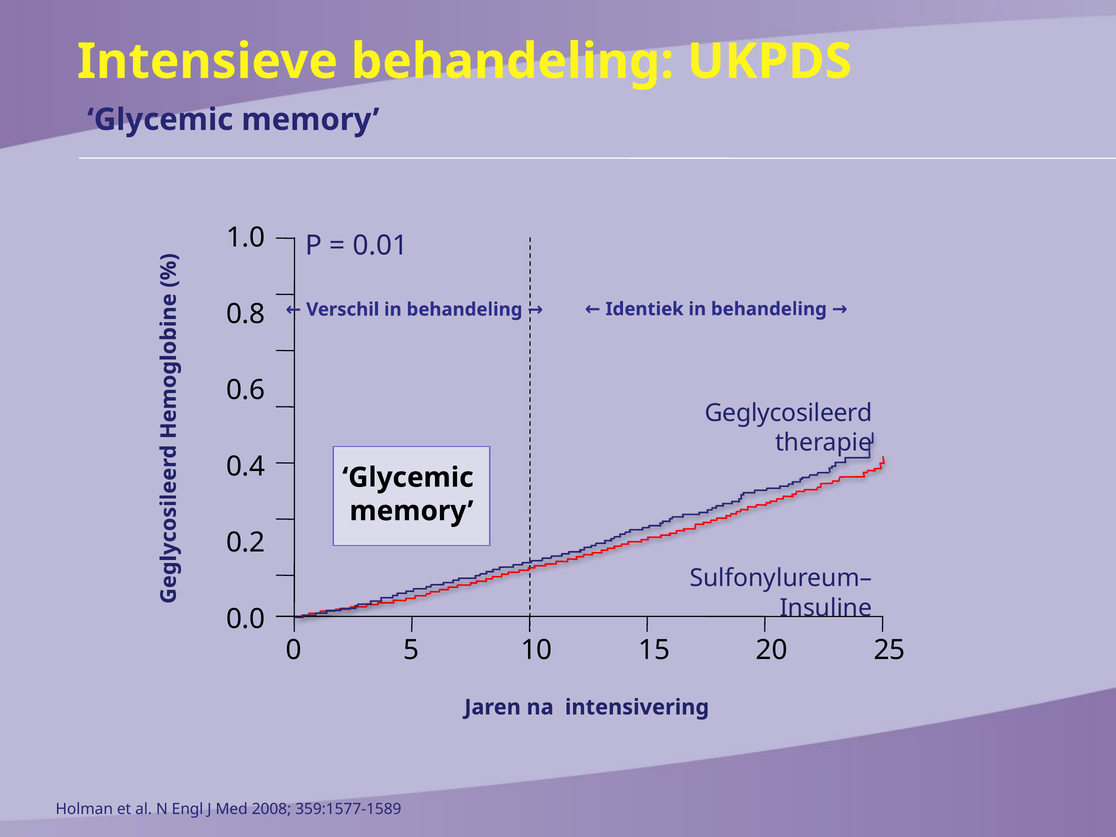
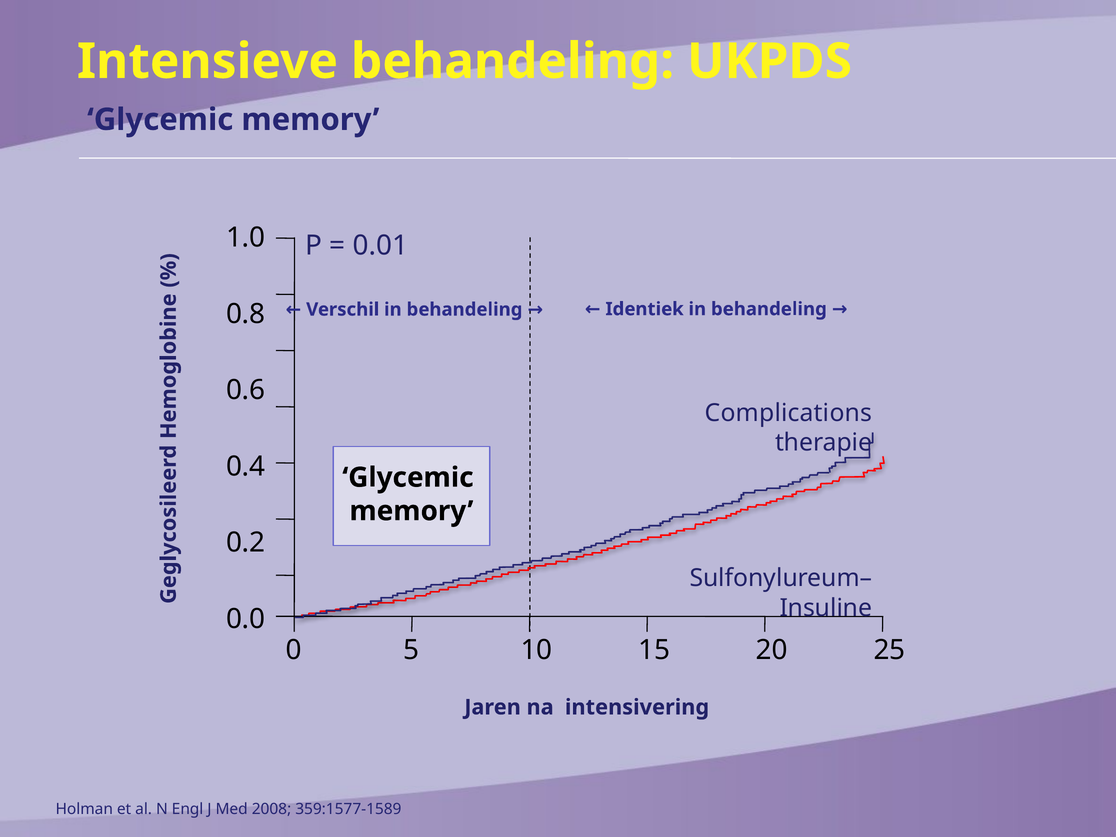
Geglycosileerd: Geglycosileerd -> Complications (788, 413)
